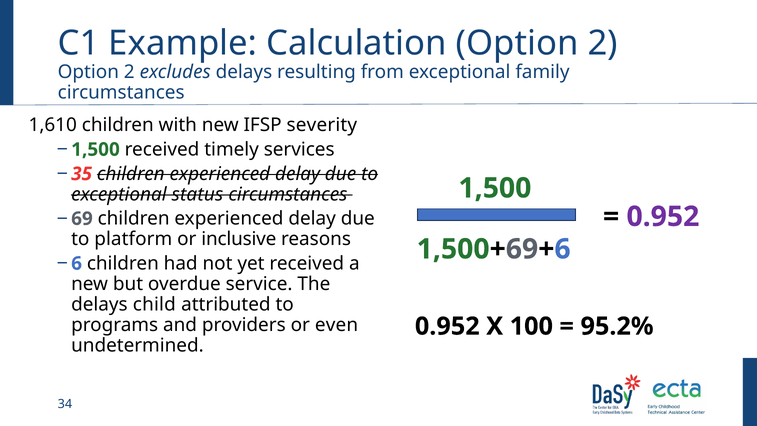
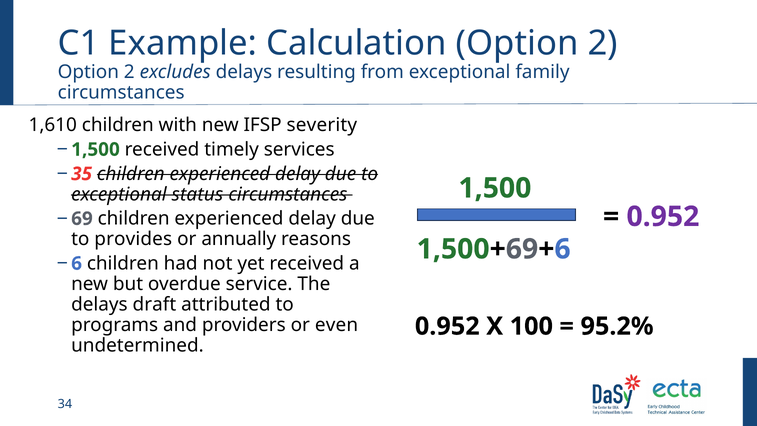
platform: platform -> provides (133, 239)
inclusive: inclusive -> annually (239, 239)
child: child -> draft (154, 304)
